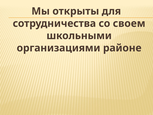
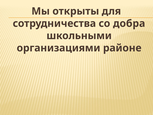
своем: своем -> добра (129, 23)
